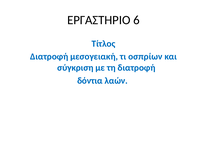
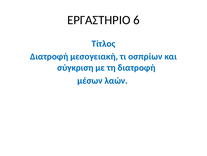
δόντια: δόντια -> μέσων (90, 80)
